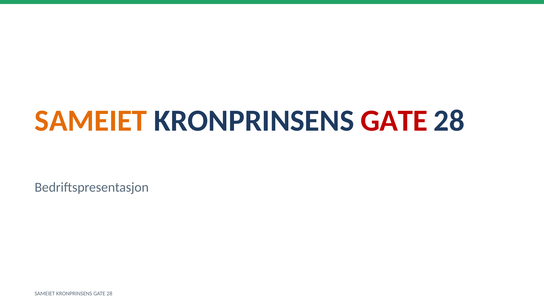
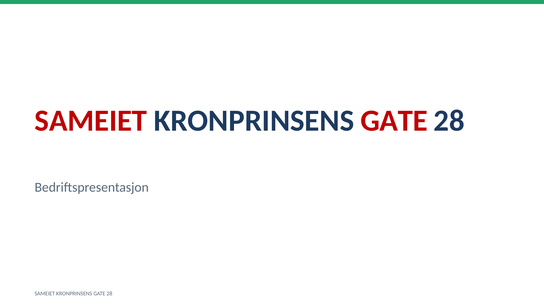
SAMEIET colour: orange -> red (91, 121)
